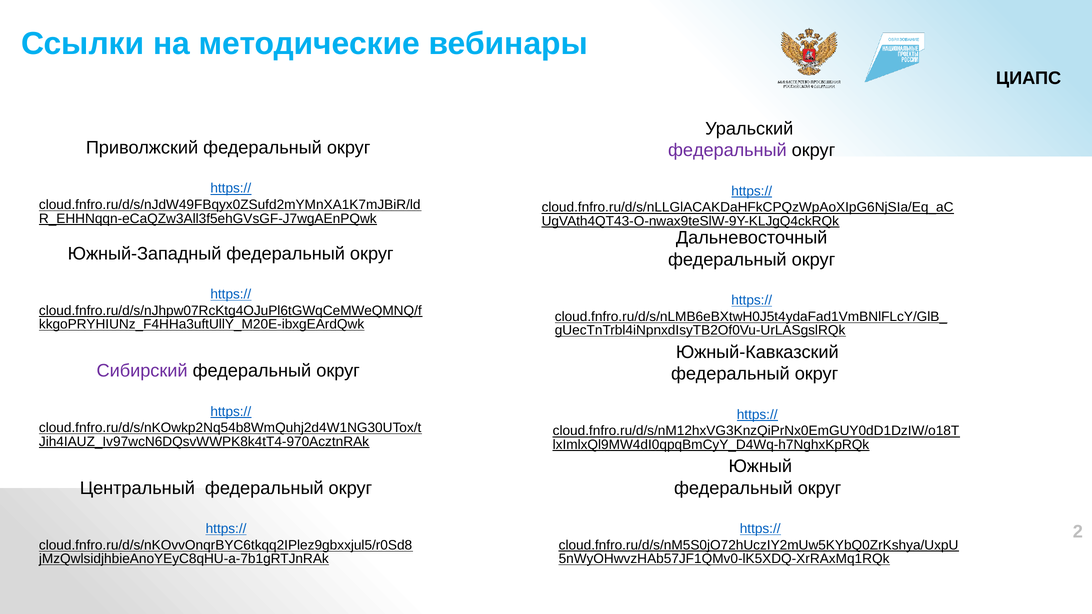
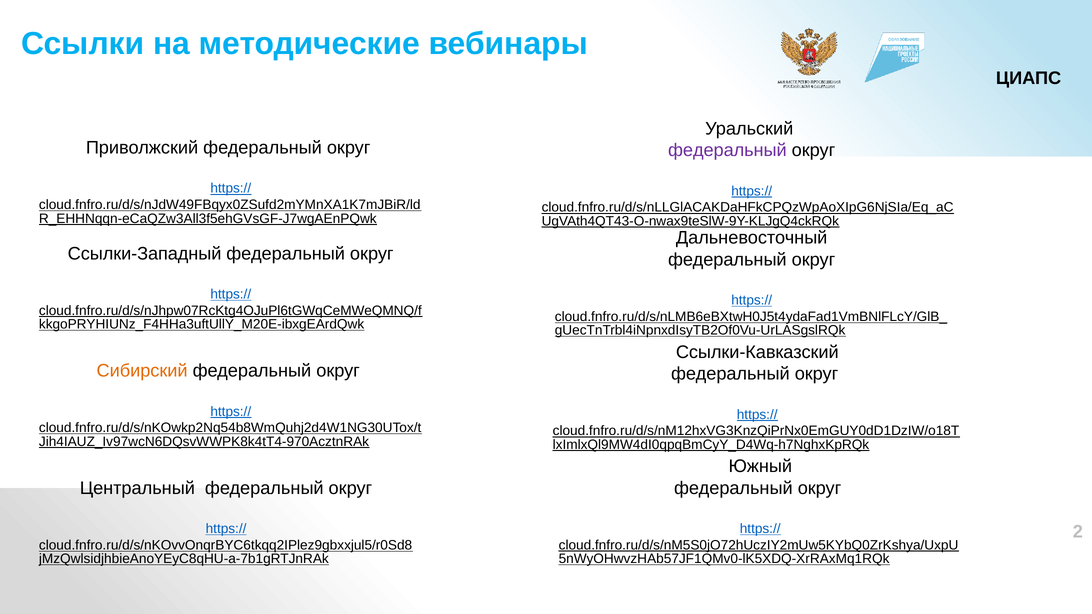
Южный-Западный: Южный-Западный -> Ссылки-Западный (145, 254)
Южный-Кавказский: Южный-Кавказский -> Ссылки-Кавказский (757, 352)
Сибирский colour: purple -> orange (142, 371)
